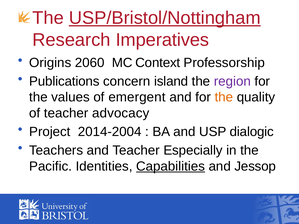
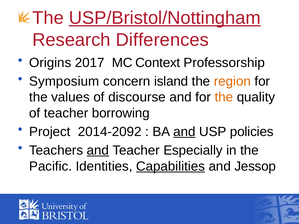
Imperatives: Imperatives -> Differences (162, 40)
2060: 2060 -> 2017 (90, 63)
Publications: Publications -> Symposium (64, 81)
region colour: purple -> orange (232, 81)
emergent: emergent -> discourse (137, 97)
advocacy: advocacy -> borrowing (121, 113)
2014-2004: 2014-2004 -> 2014-2092 (110, 132)
and underline: none -> present (184, 132)
dialogic: dialogic -> policies (252, 132)
and underline: none -> present (98, 150)
